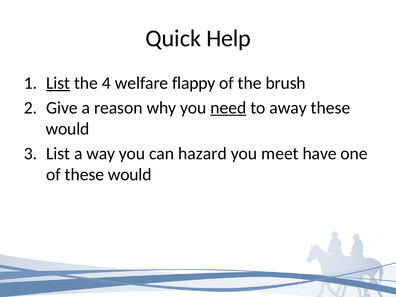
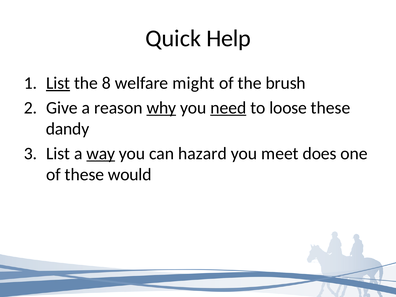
4: 4 -> 8 (106, 83)
flappy: flappy -> might (194, 83)
why underline: none -> present (161, 108)
away: away -> loose (288, 108)
would: would -> dandy (68, 129)
way underline: none -> present (101, 153)
have: have -> does (320, 153)
